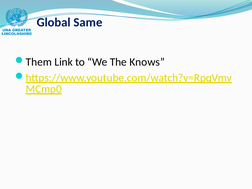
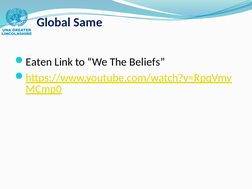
Them: Them -> Eaten (39, 62)
Knows: Knows -> Beliefs (147, 62)
